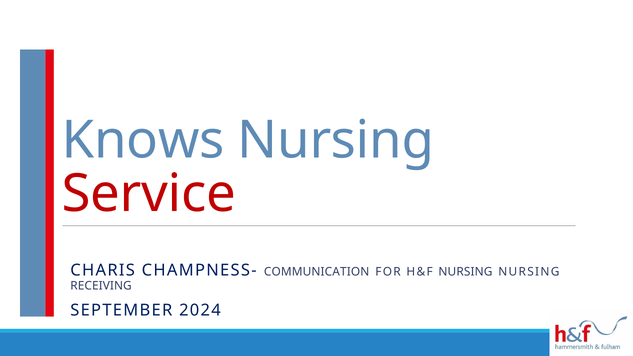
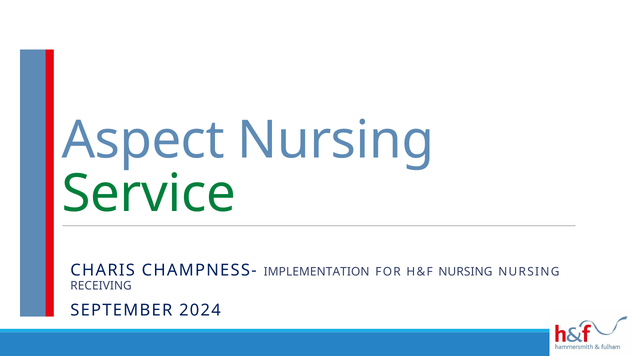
Knows: Knows -> Aspect (143, 140)
Service colour: red -> green (149, 194)
COMMUNICATION: COMMUNICATION -> IMPLEMENTATION (317, 272)
